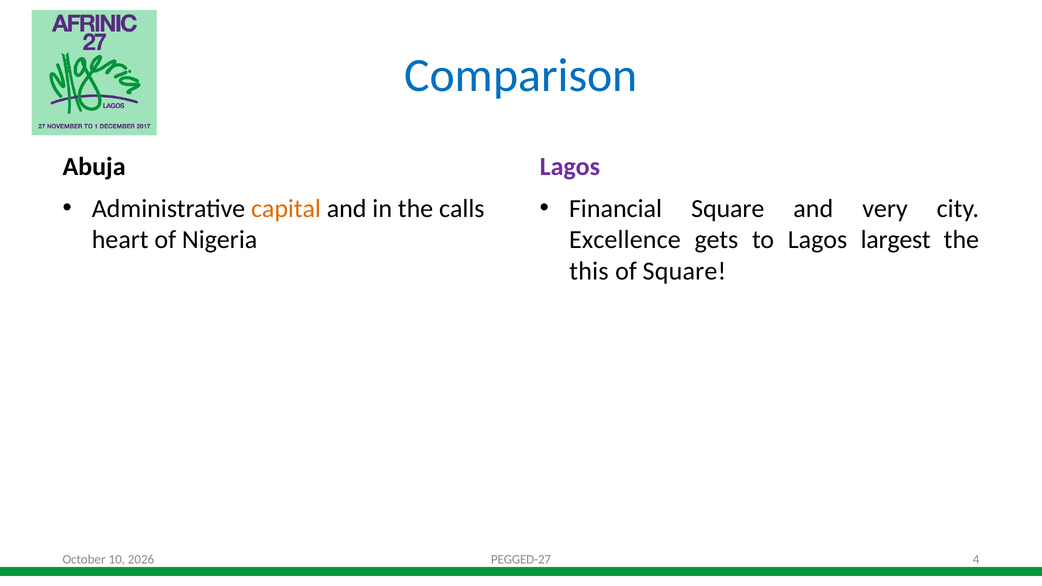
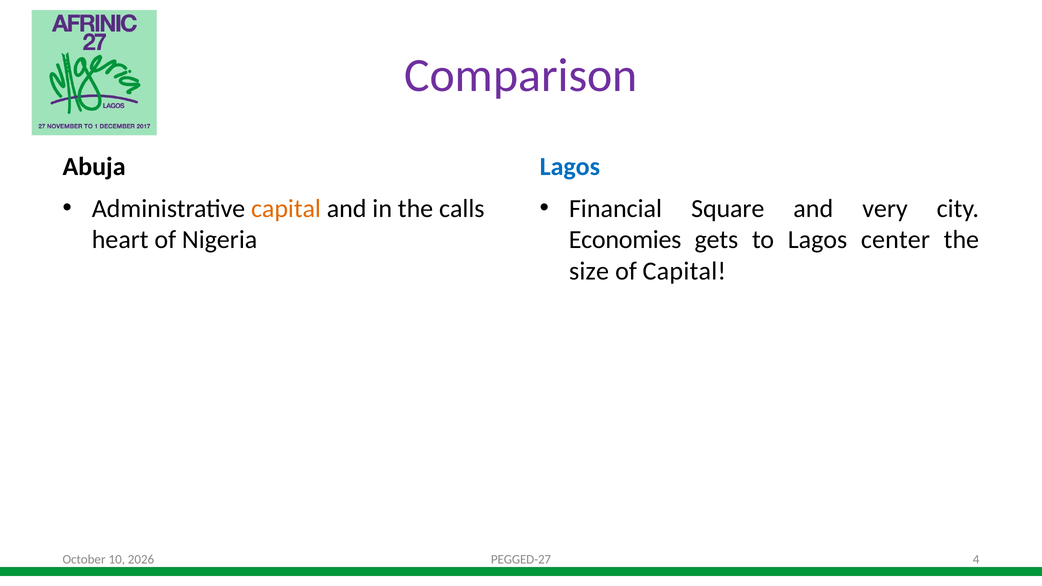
Comparison colour: blue -> purple (521, 76)
Lagos colour: purple -> blue (570, 167)
Excellence: Excellence -> Economies (625, 240)
largest: largest -> center (895, 240)
this: this -> size (589, 271)
of Square: Square -> Capital (684, 271)
